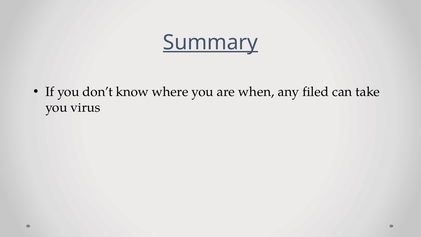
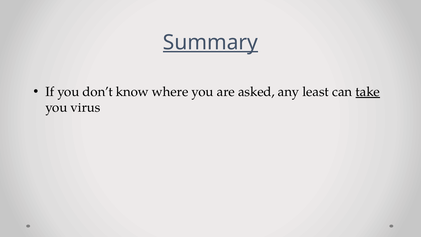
when: when -> asked (256, 92)
filed: filed -> least (316, 92)
take underline: none -> present (368, 92)
